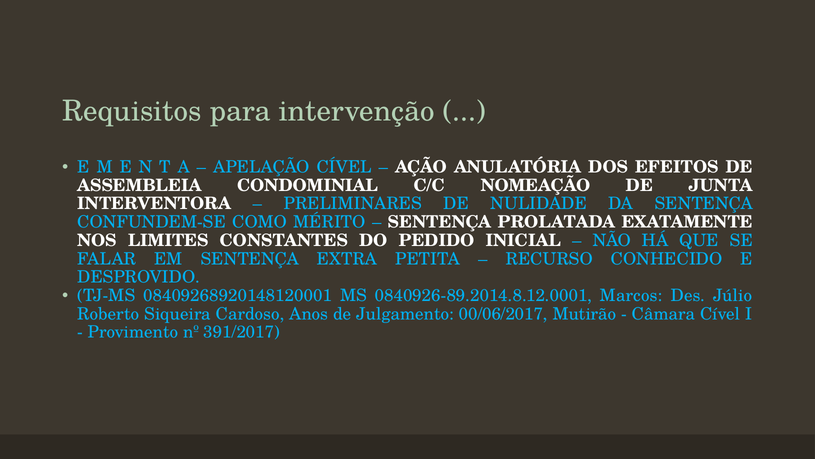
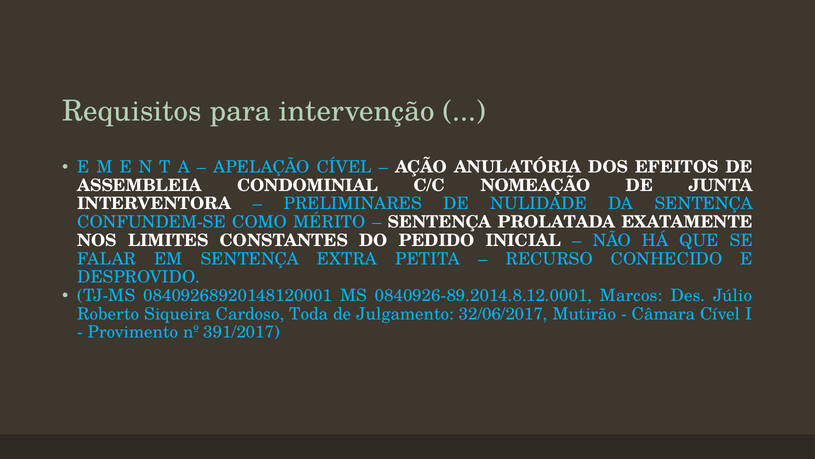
Anos: Anos -> Toda (309, 314)
00/06/2017: 00/06/2017 -> 32/06/2017 (503, 314)
